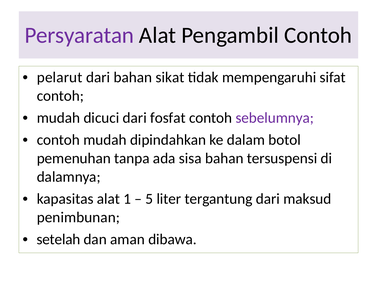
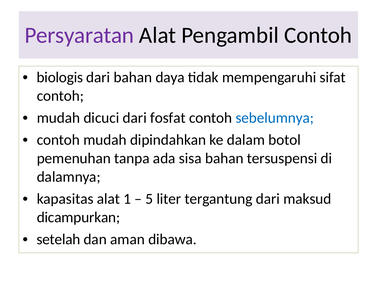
pelarut: pelarut -> biologis (60, 77)
sikat: sikat -> daya (170, 77)
sebelumnya colour: purple -> blue (275, 118)
penimbunan: penimbunan -> dicampurkan (78, 217)
